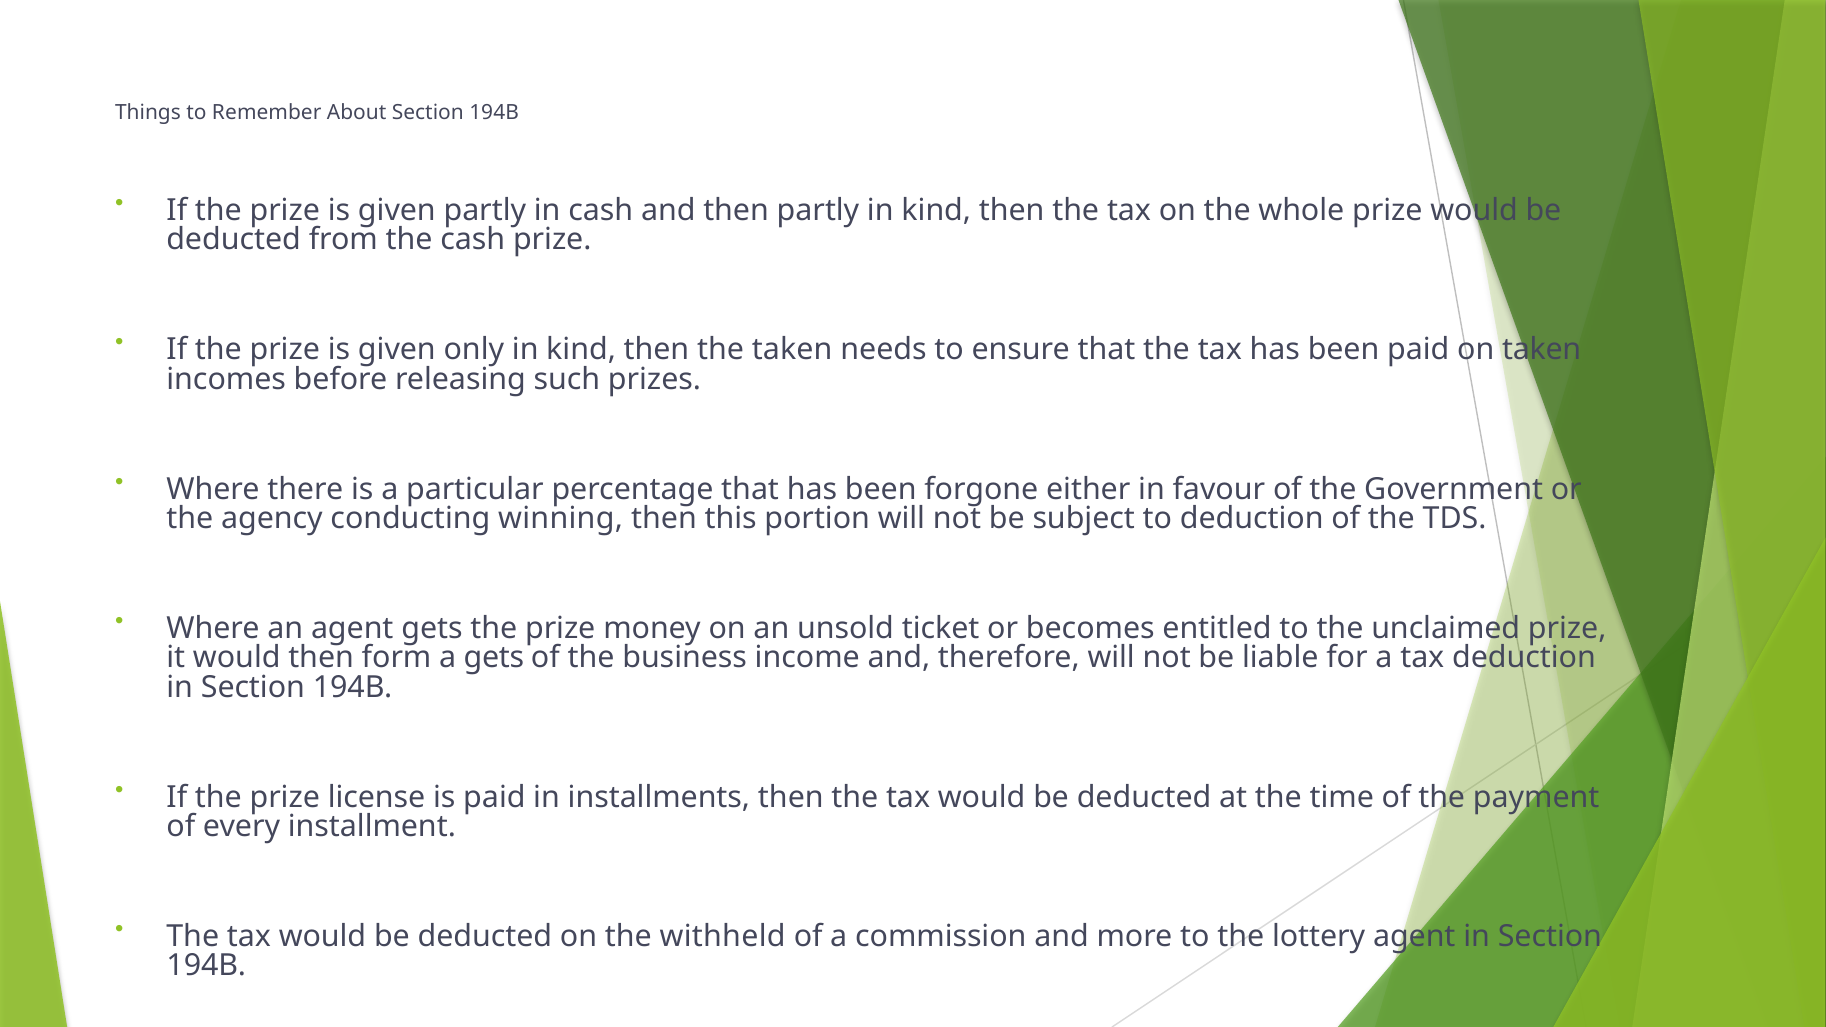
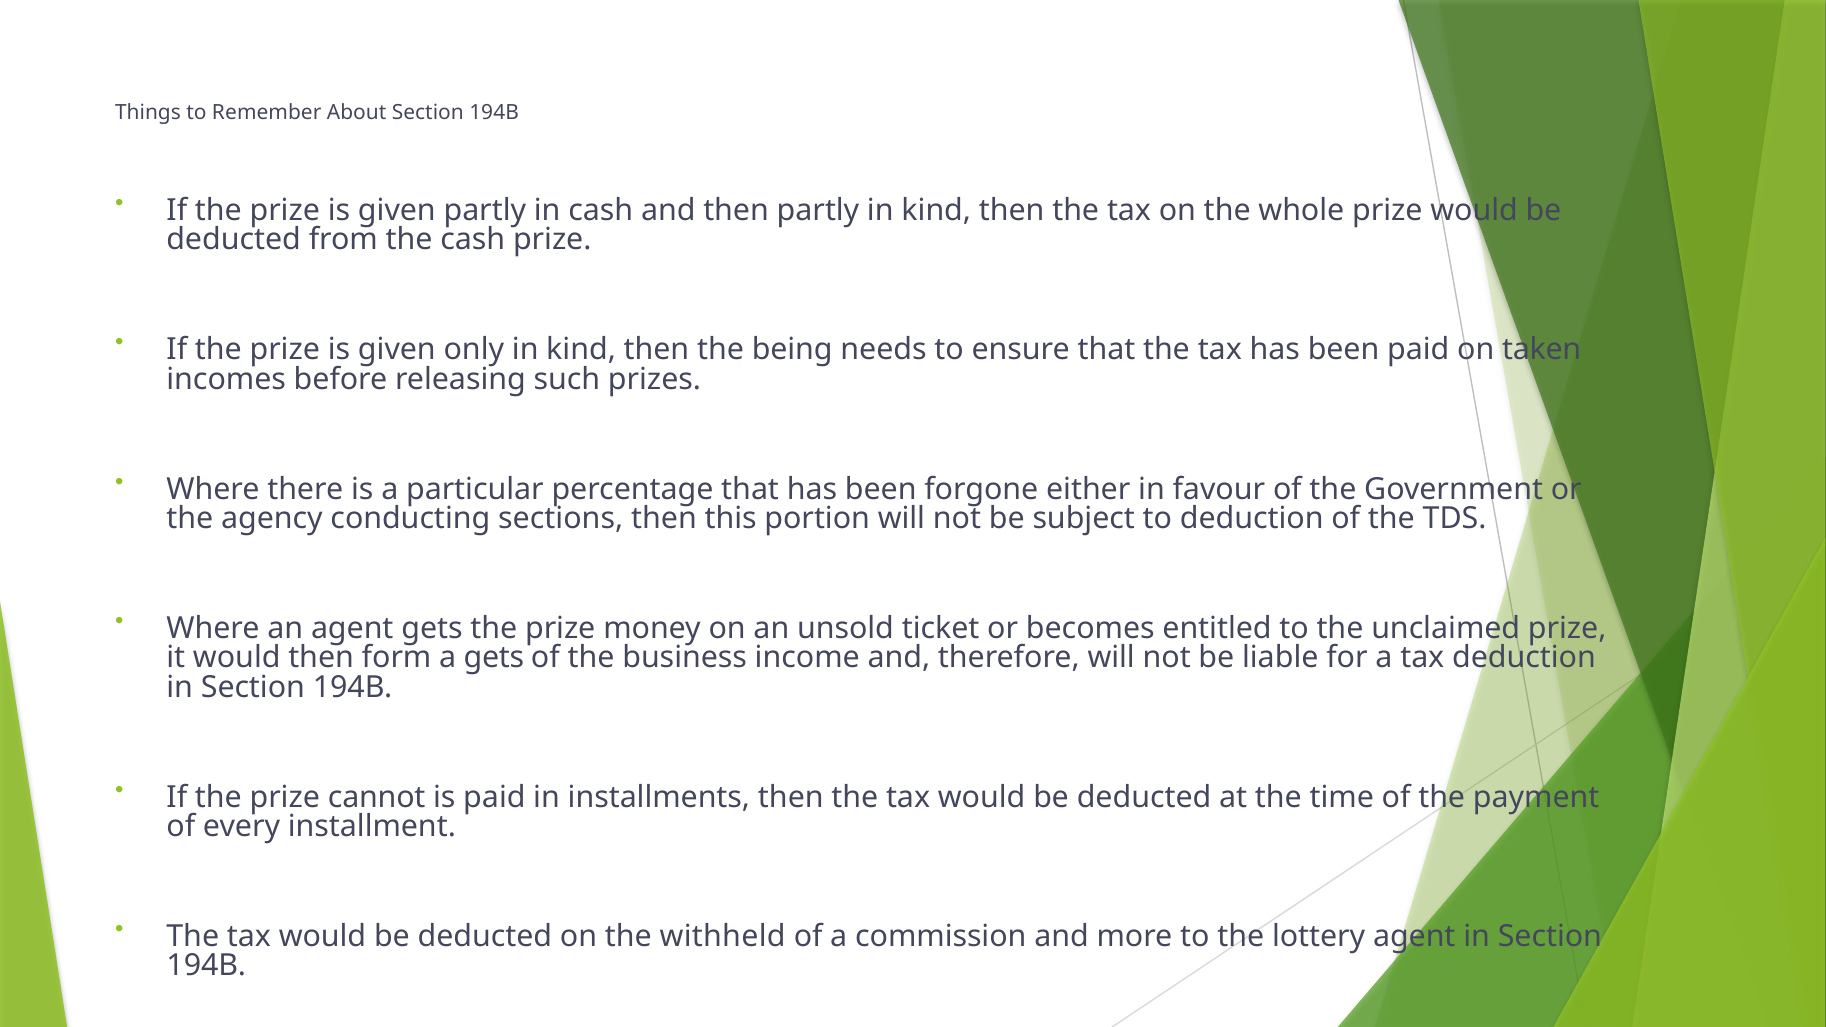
the taken: taken -> being (792, 350)
winning: winning -> sections (561, 519)
license: license -> cannot (377, 797)
